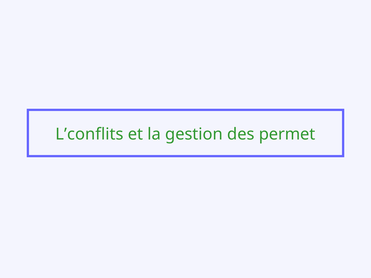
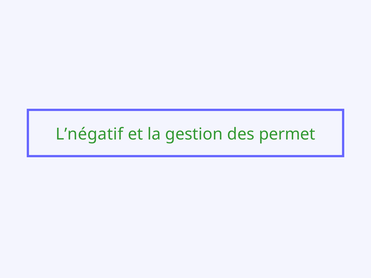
L’conflits: L’conflits -> L’négatif (89, 134)
